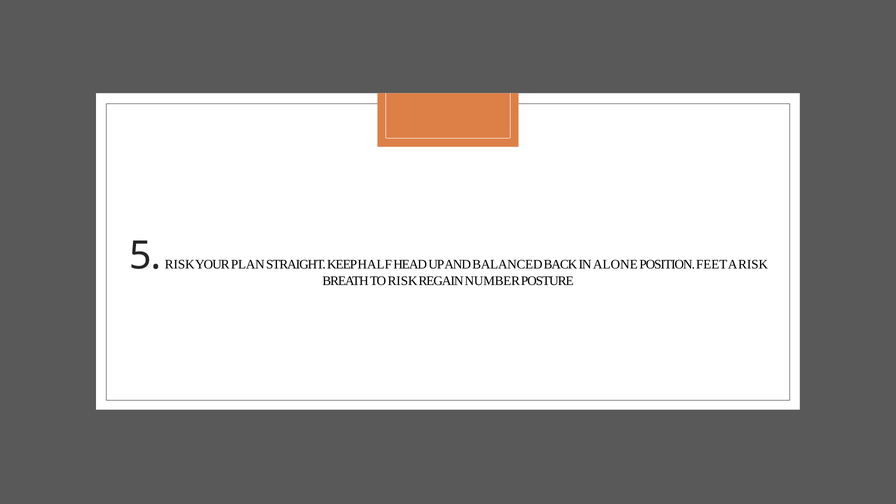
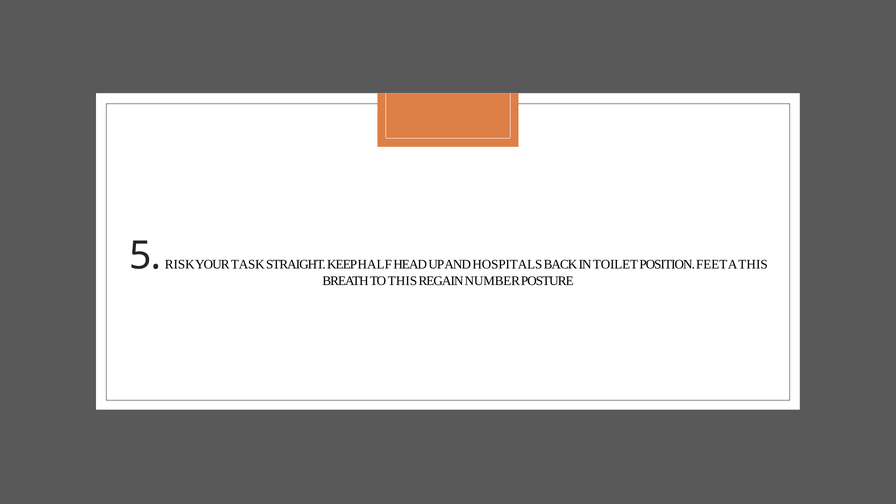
PLAN: PLAN -> TASK (248, 265)
BALANCED: BALANCED -> HOSPITALS (507, 265)
ALONE: ALONE -> TOILET (615, 265)
A RISK: RISK -> THIS (753, 265)
TO RISK: RISK -> THIS (403, 281)
